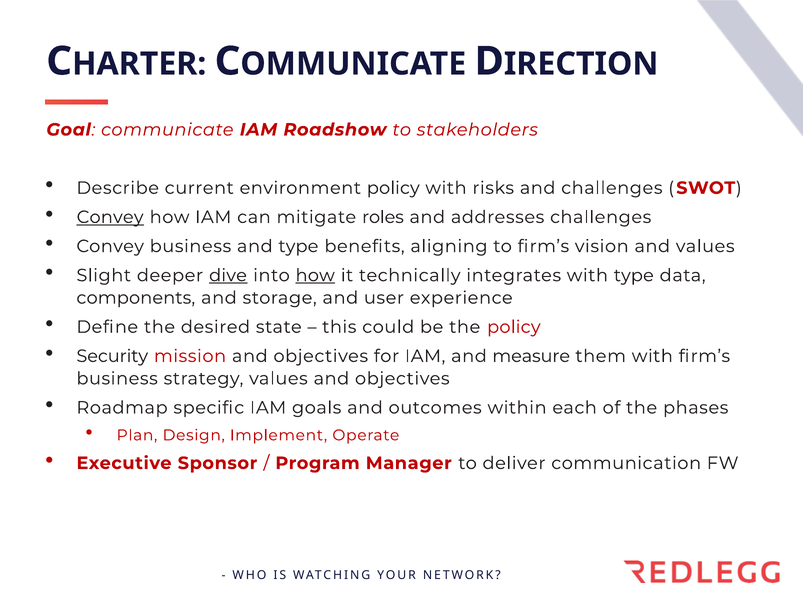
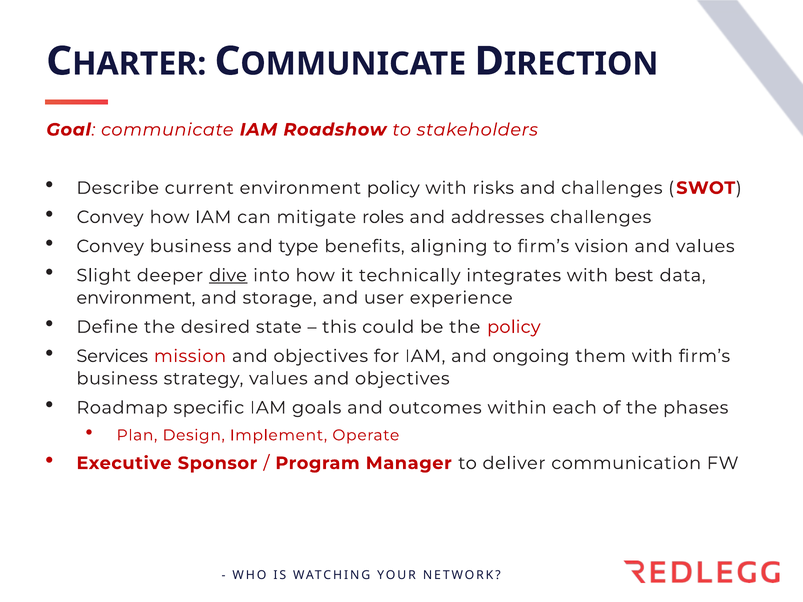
Convey underline: present -> none (110, 217)
how underline: present -> none (315, 276)
with type: type -> best (634, 276)
components: components -> environment (136, 298)
Security: Security -> Services (112, 356)
measure: measure -> ongoing (531, 356)
